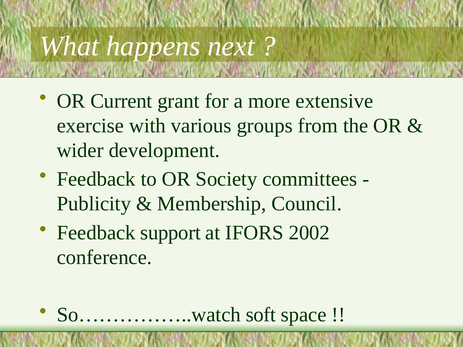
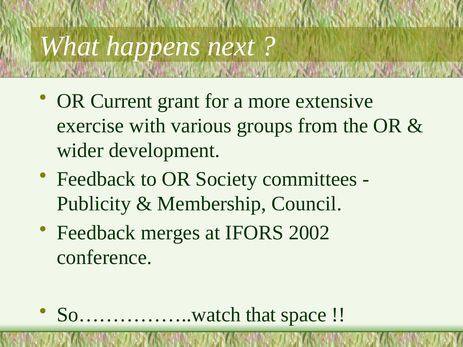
support: support -> merges (170, 233)
soft: soft -> that (261, 315)
